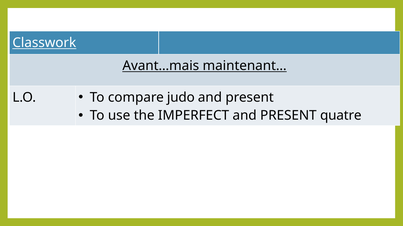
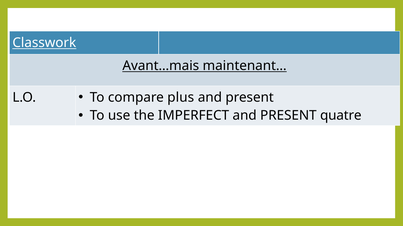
judo: judo -> plus (181, 98)
